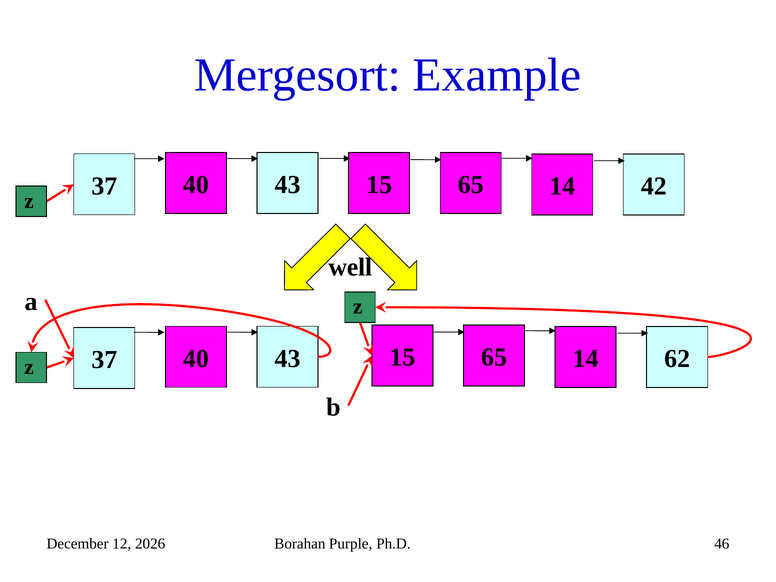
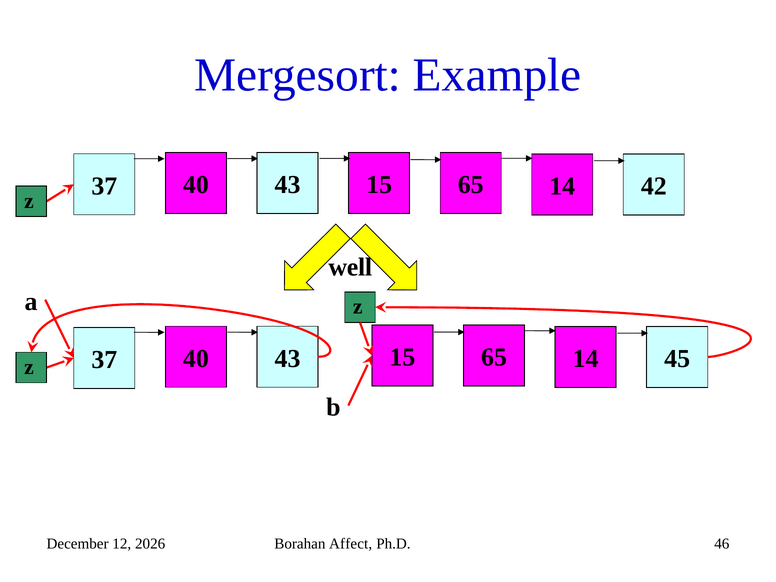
62: 62 -> 45 (677, 359)
Purple: Purple -> Affect (351, 544)
